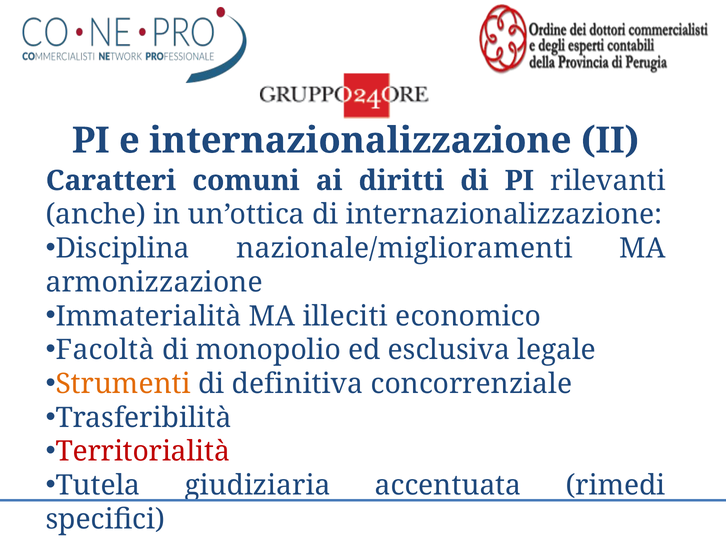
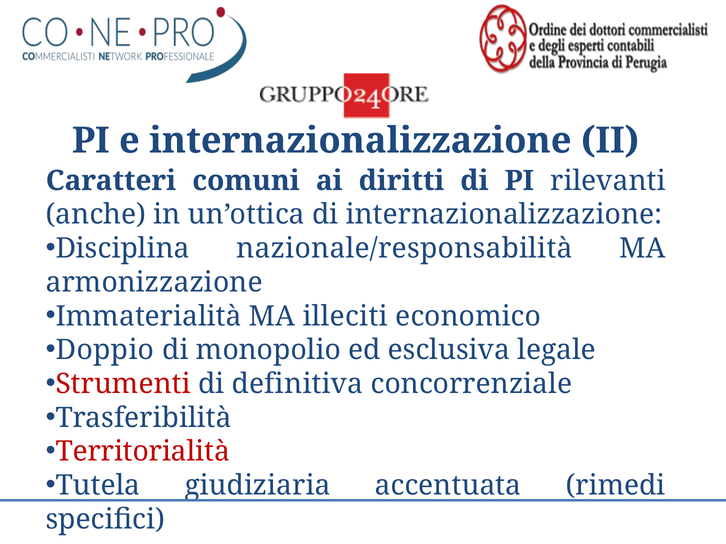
nazionale/miglioramenti: nazionale/miglioramenti -> nazionale/responsabilità (404, 249)
Facoltà: Facoltà -> Doppio (105, 350)
Strumenti colour: orange -> red (123, 384)
